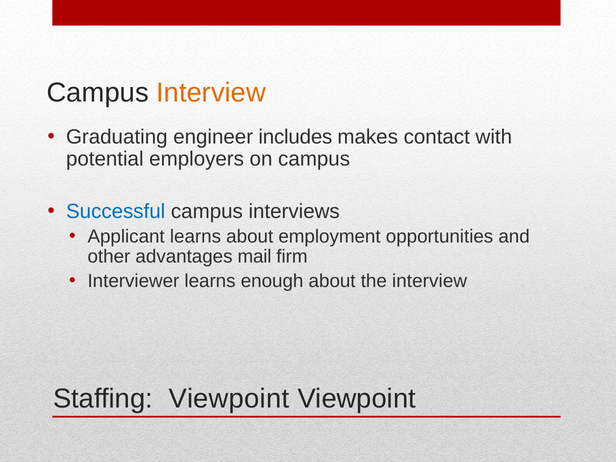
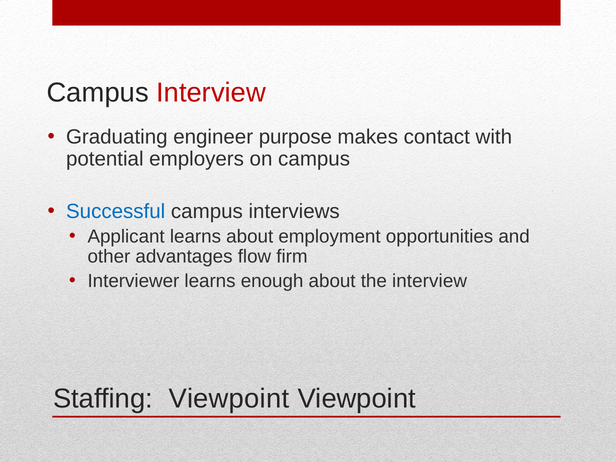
Interview colour: orange -> red (211, 93)
includes: includes -> purpose (295, 137)
mail: mail -> flow (254, 257)
